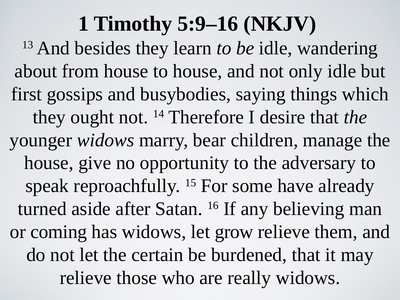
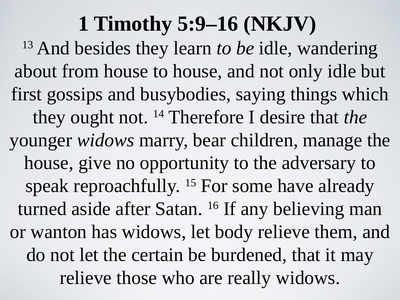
coming: coming -> wanton (59, 232)
grow: grow -> body (234, 232)
